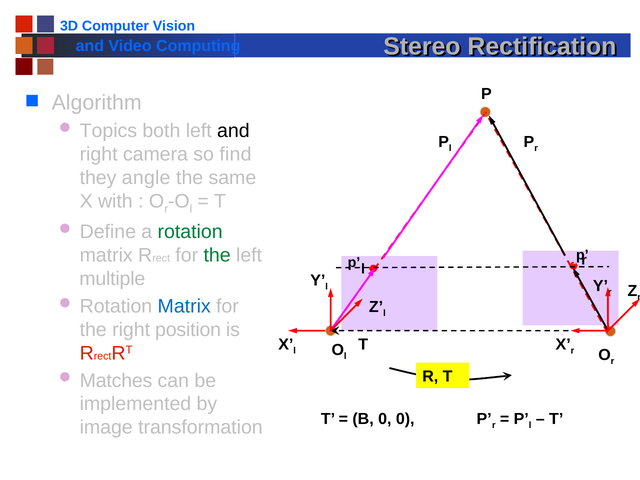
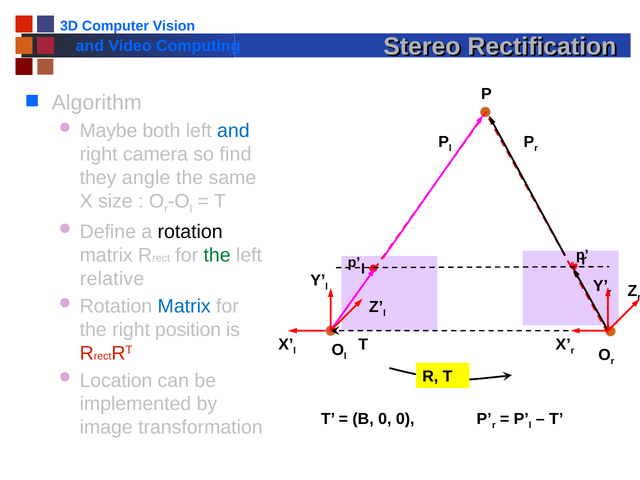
Topics: Topics -> Maybe (108, 131)
and colour: black -> blue (233, 131)
with: with -> size (115, 201)
rotation colour: green -> black (190, 232)
multiple: multiple -> relative (112, 279)
Matches: Matches -> Location (116, 381)
